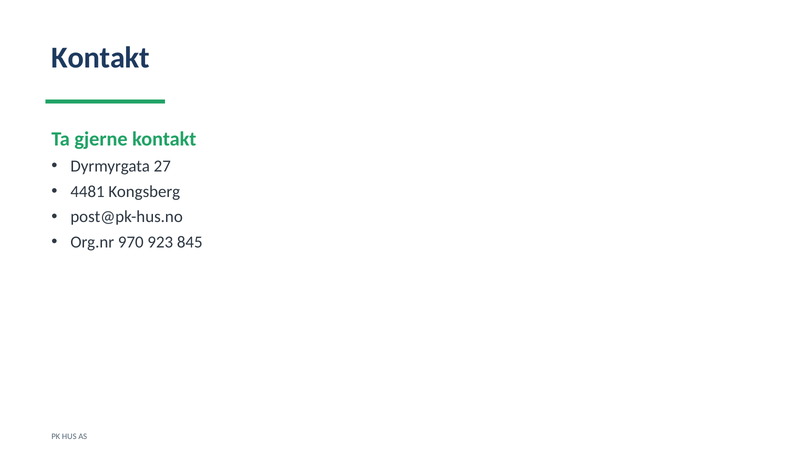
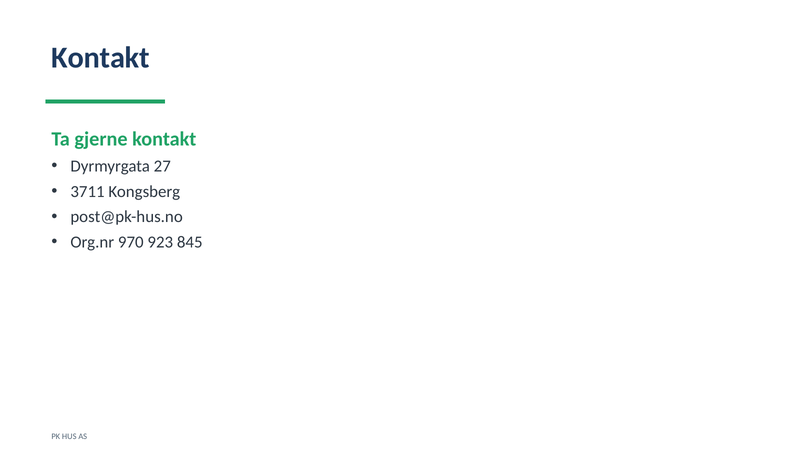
4481: 4481 -> 3711 (88, 192)
